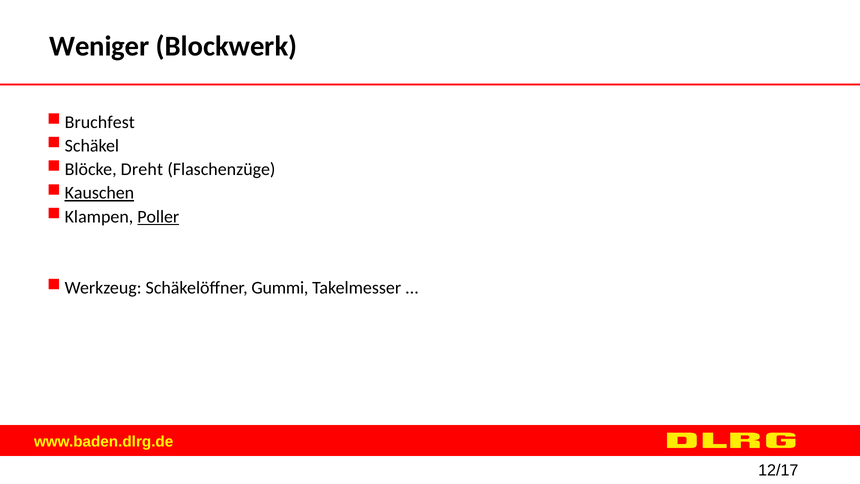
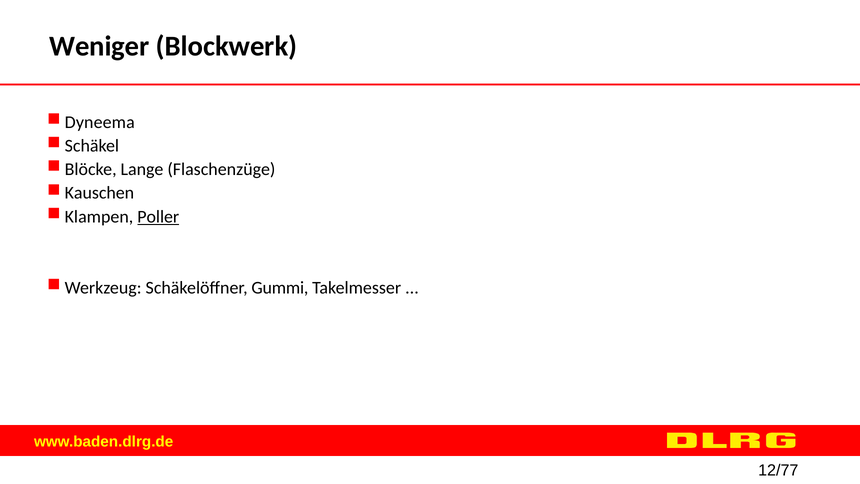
Bruchfest: Bruchfest -> Dyneema (100, 122)
Dreht: Dreht -> Lange (142, 169)
Kauschen underline: present -> none (99, 193)
12/17: 12/17 -> 12/77 (778, 470)
